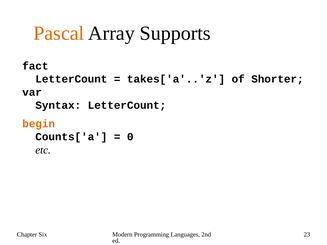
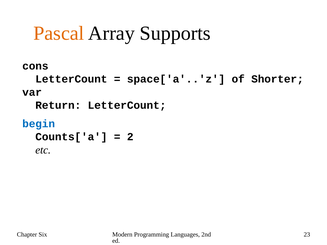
fact: fact -> cons (35, 66)
takes['a'..'z: takes['a'..'z -> space['a'..'z (176, 79)
Syntax: Syntax -> Return (58, 105)
begin colour: orange -> blue (39, 124)
0: 0 -> 2 (130, 137)
